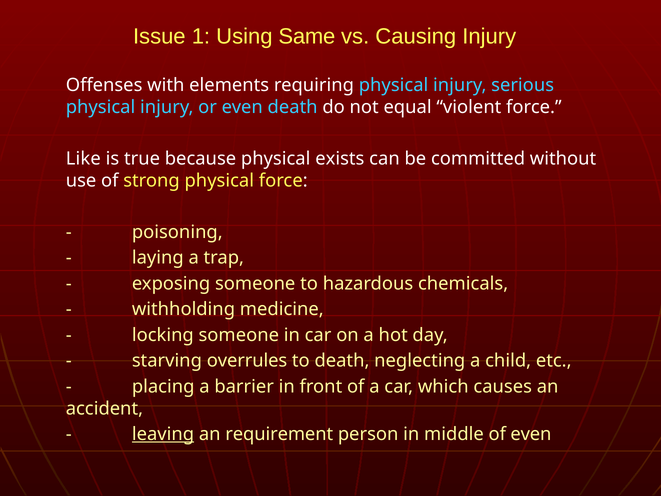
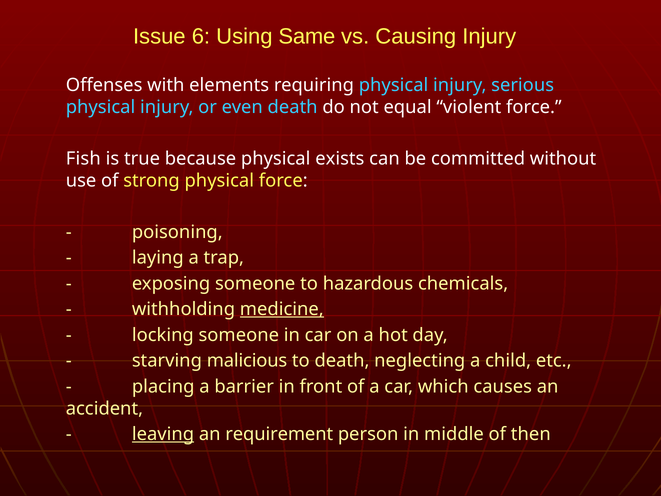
1: 1 -> 6 (201, 36)
Like: Like -> Fish (83, 159)
medicine underline: none -> present (282, 309)
overrules: overrules -> malicious (247, 361)
of even: even -> then (531, 434)
